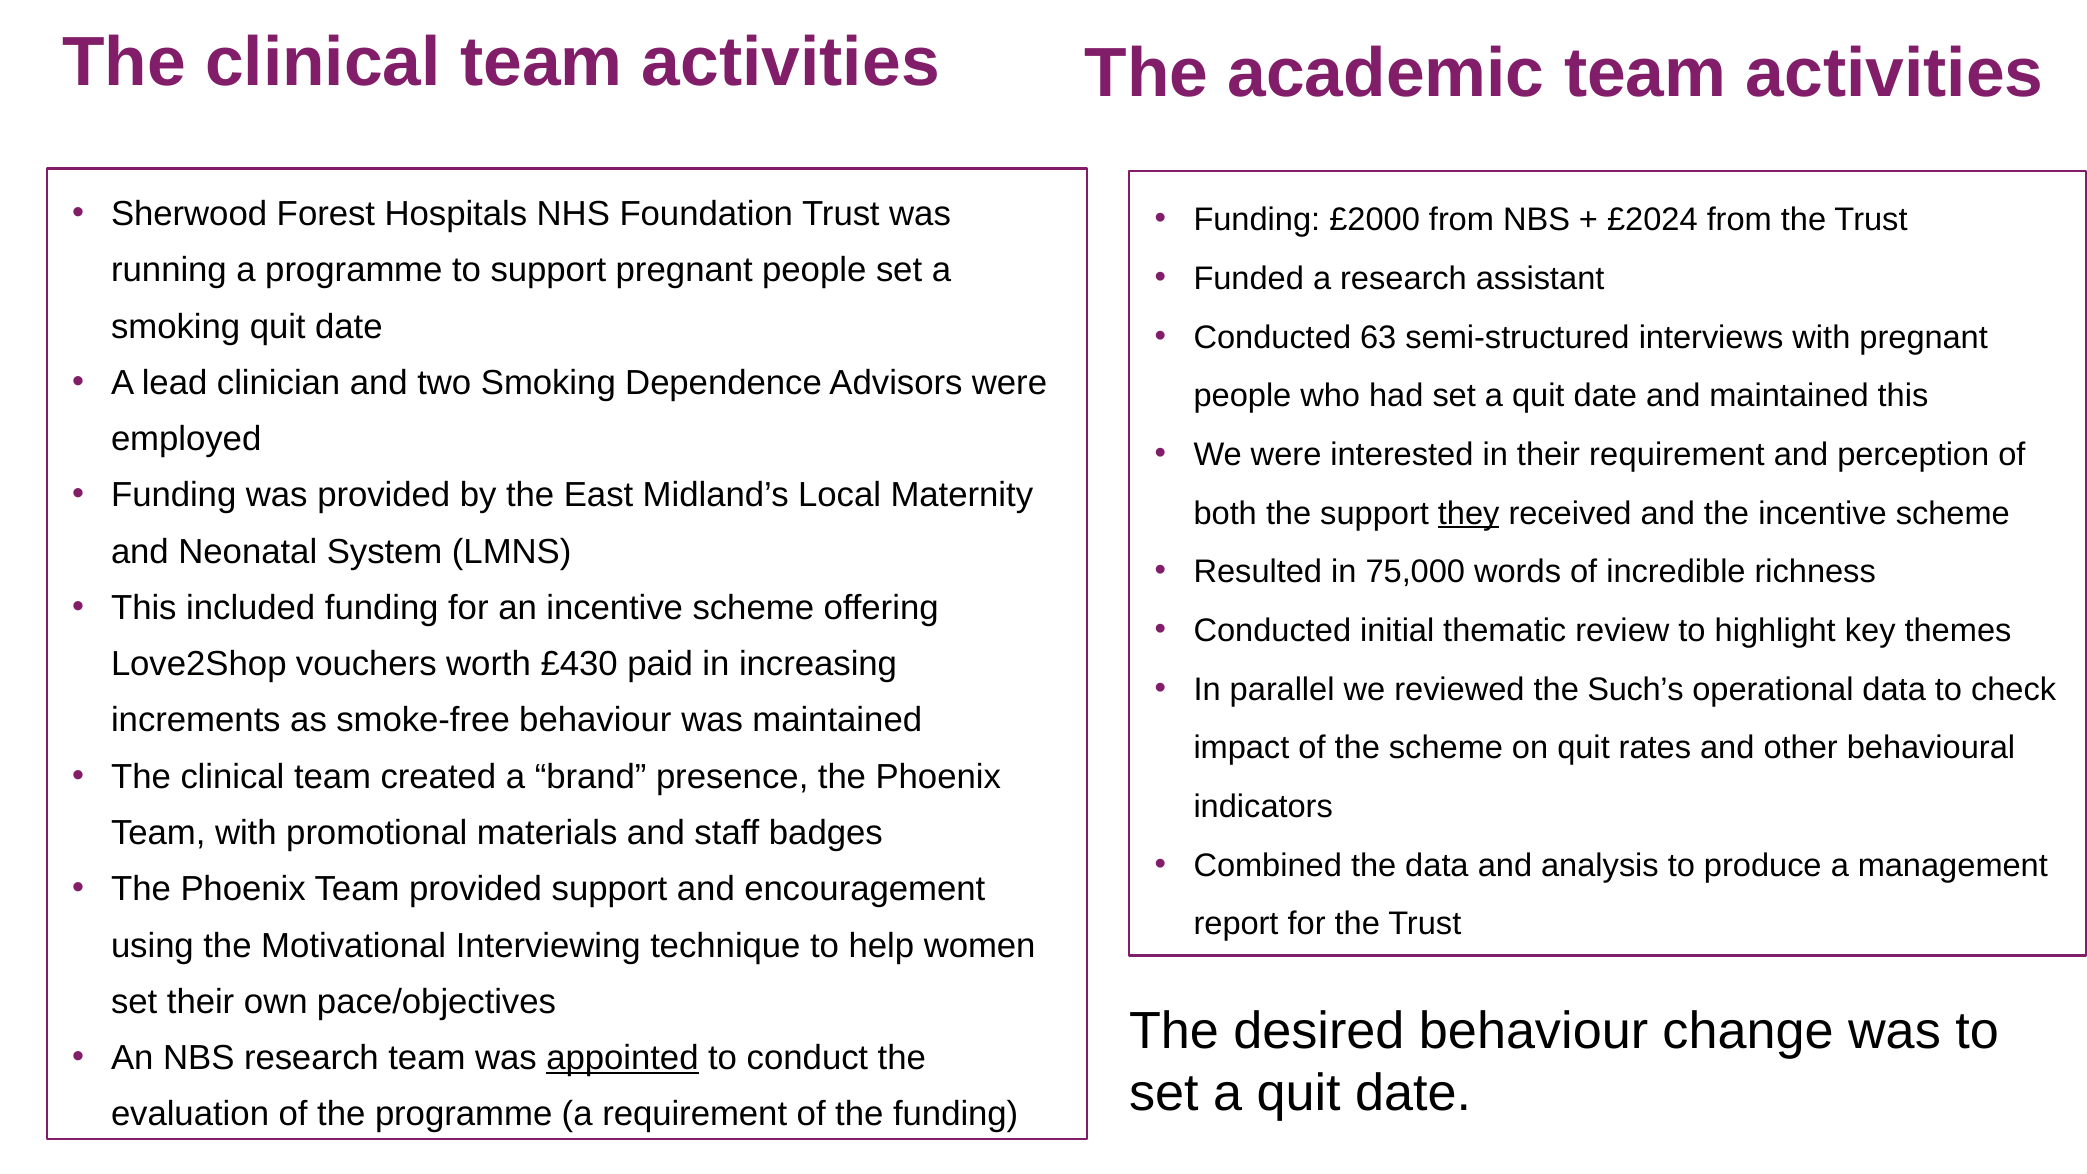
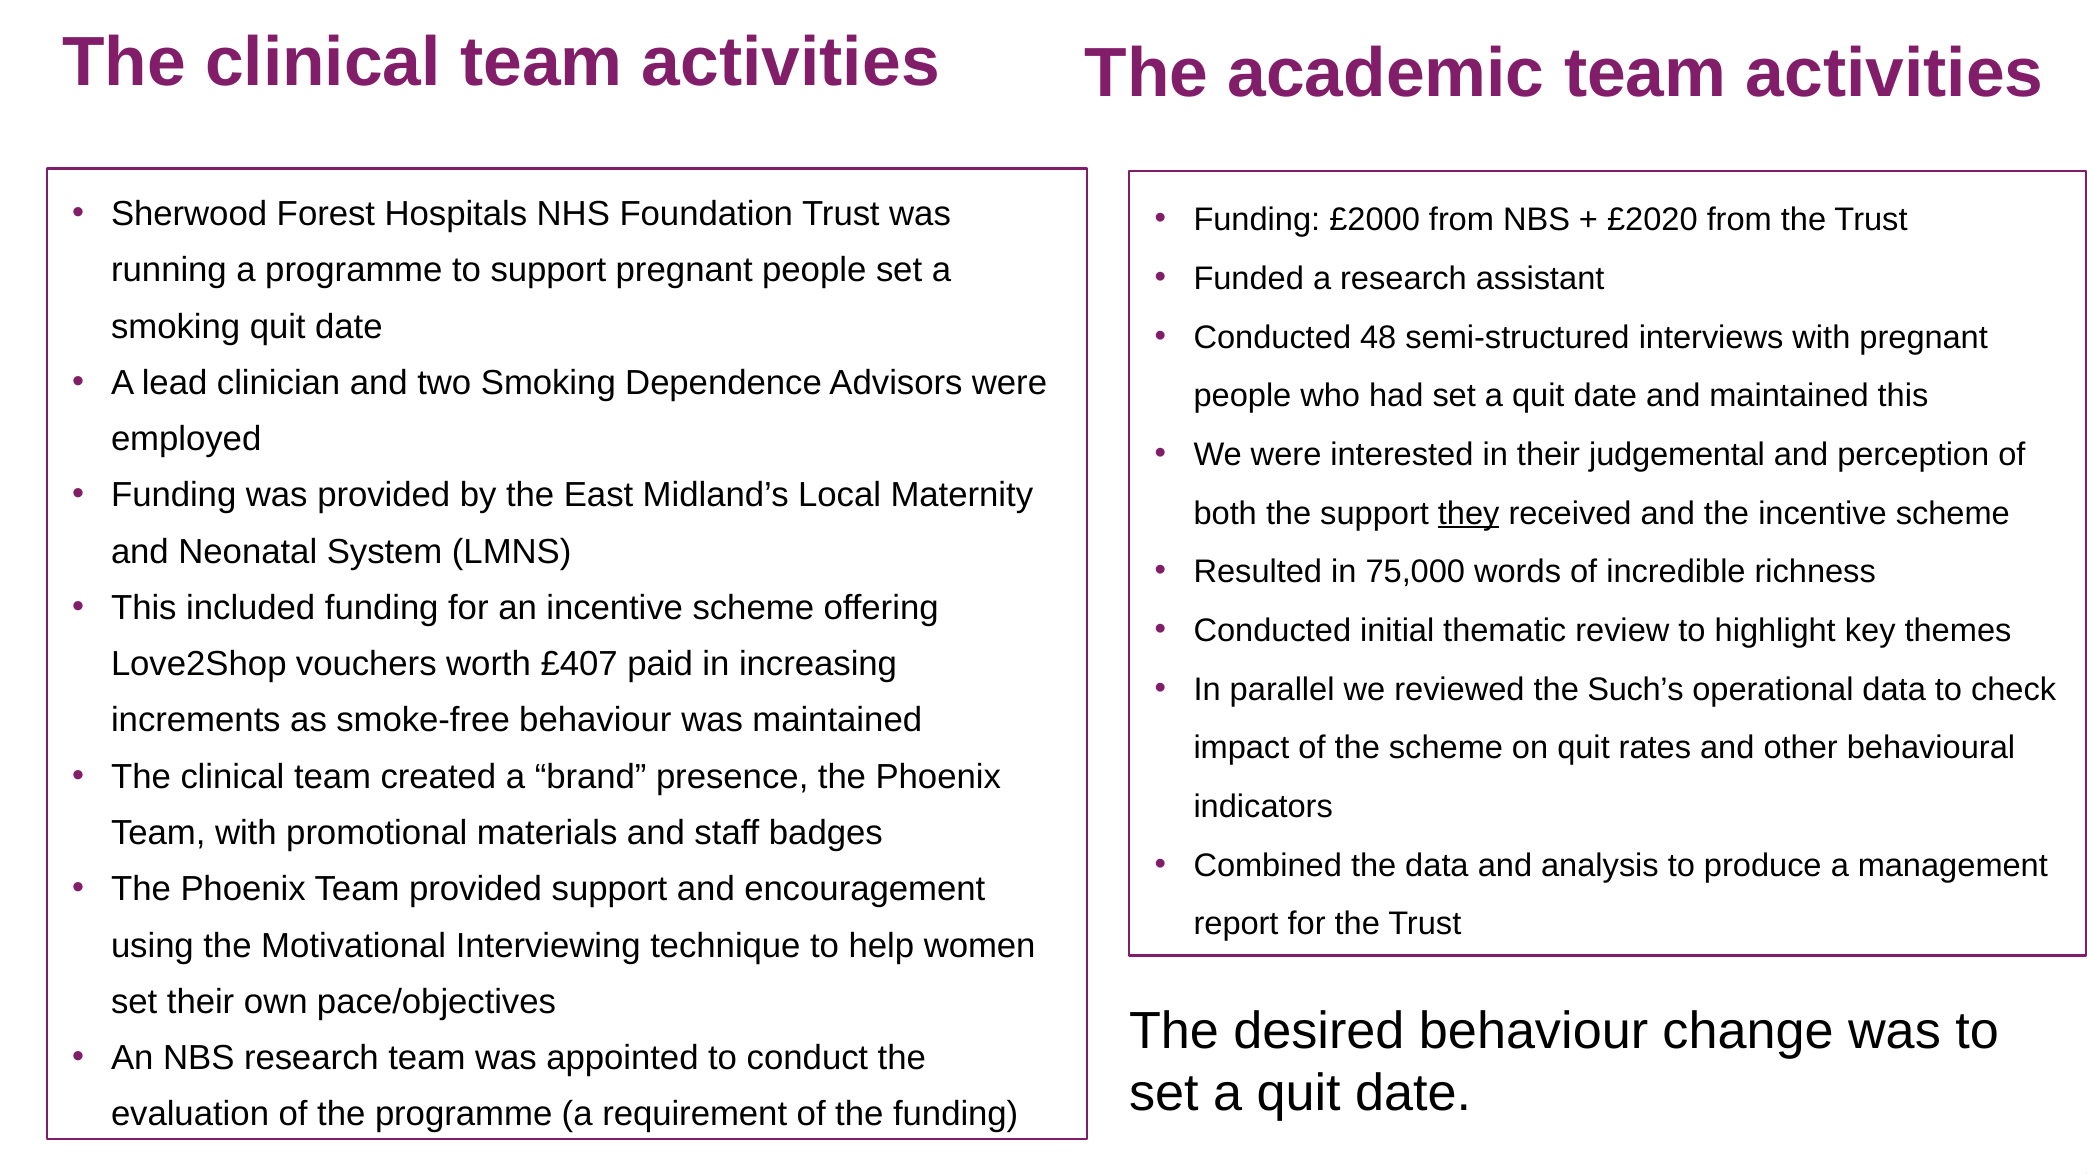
£2024: £2024 -> £2020 (1652, 220)
63: 63 -> 48 (1378, 337)
their requirement: requirement -> judgemental (1677, 455)
£430: £430 -> £407 (579, 664)
appointed underline: present -> none (622, 1058)
